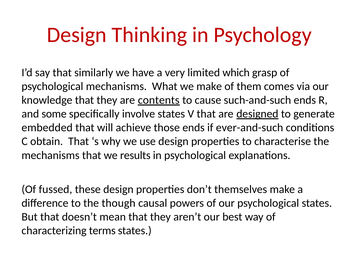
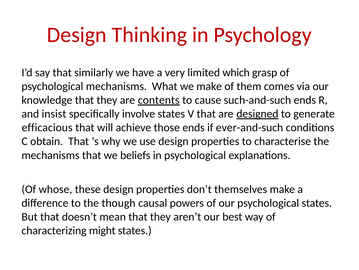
some: some -> insist (54, 114)
embedded: embedded -> efficacious (47, 127)
results: results -> beliefs (135, 155)
fussed: fussed -> whose (55, 189)
terms: terms -> might (102, 230)
